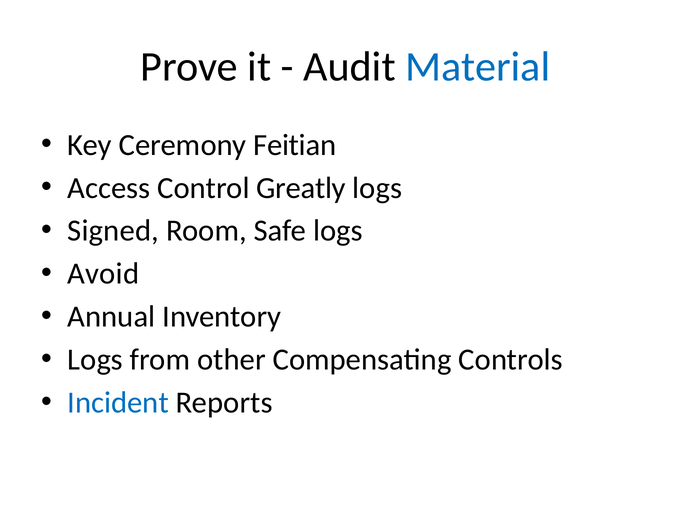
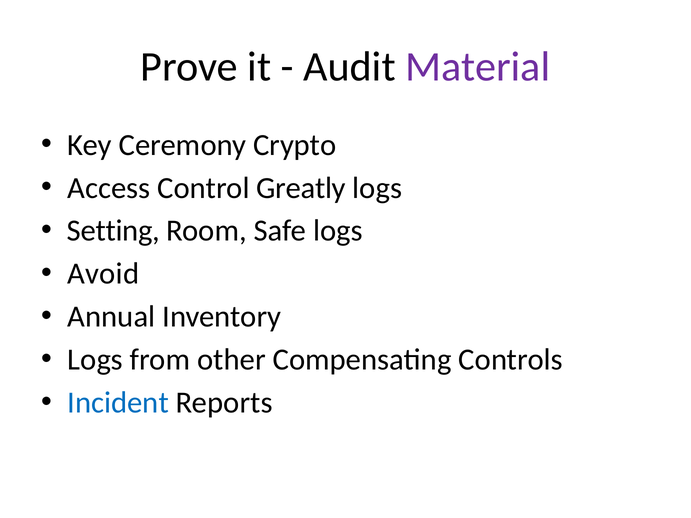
Material colour: blue -> purple (478, 67)
Feitian: Feitian -> Crypto (295, 145)
Signed: Signed -> Setting (113, 231)
